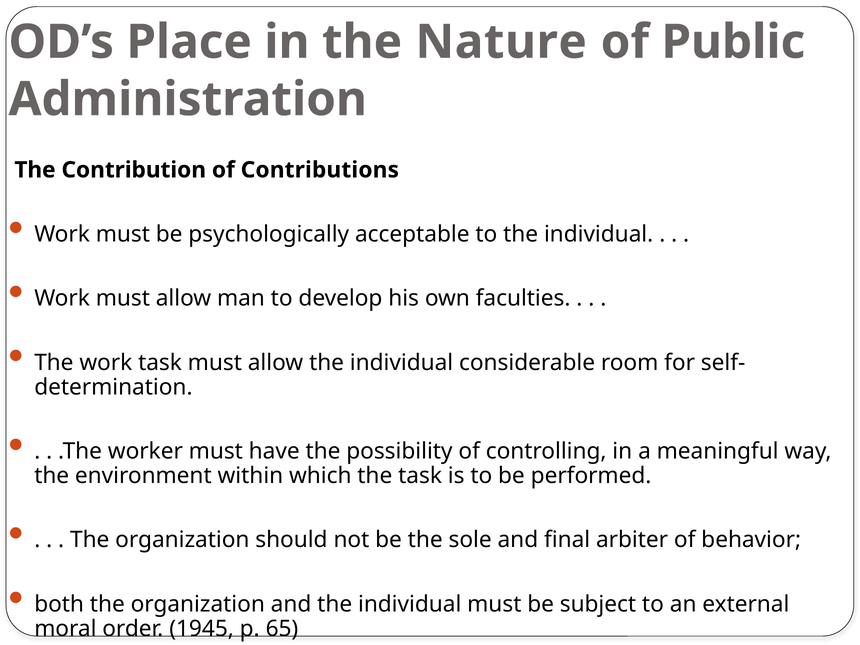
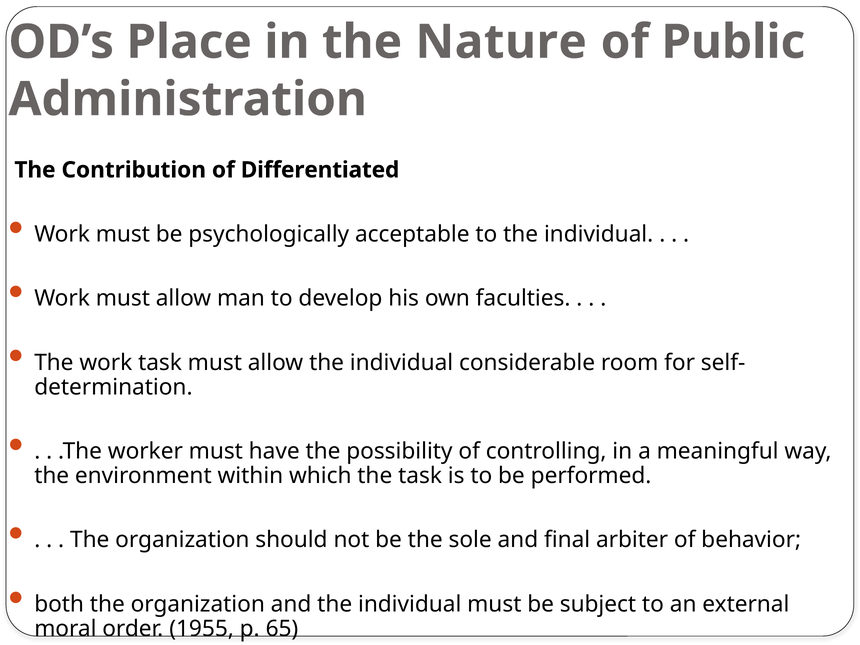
Contributions: Contributions -> Differentiated (320, 170)
1945: 1945 -> 1955 (202, 629)
